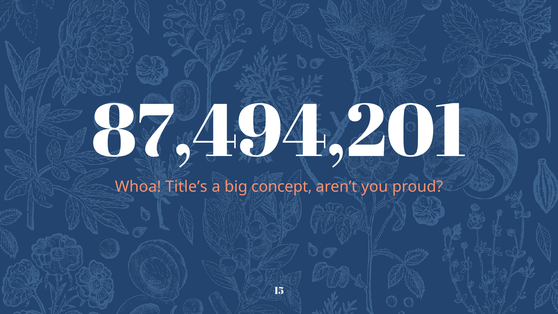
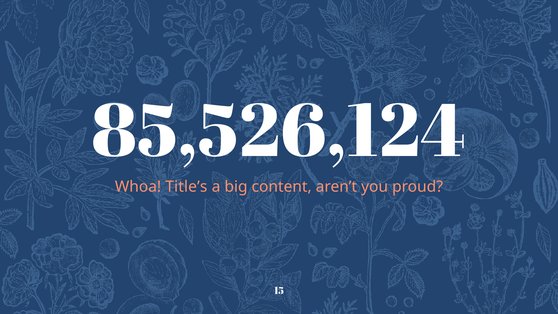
87,494,201: 87,494,201 -> 85,526,124 (279, 132)
concept: concept -> content (282, 186)
